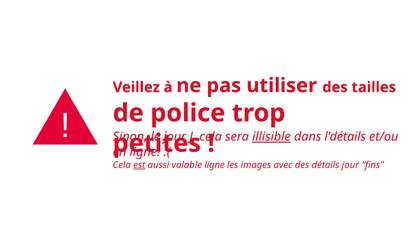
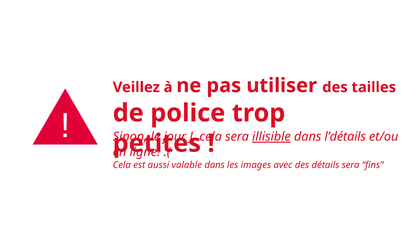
est underline: present -> none (139, 165)
valable ligne: ligne -> dans (215, 165)
détails jour: jour -> sera (351, 165)
